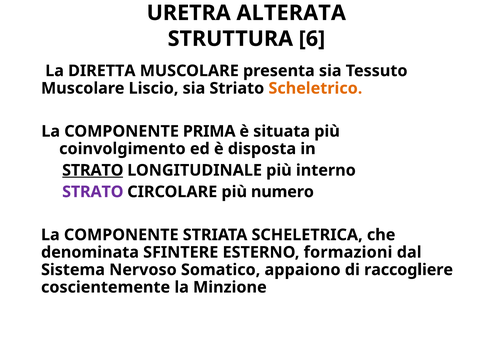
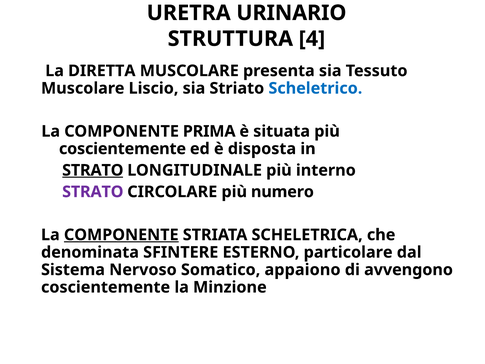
ALTERATA: ALTERATA -> URINARIO (291, 13)
6: 6 -> 4 (312, 39)
Scheletrico colour: orange -> blue (315, 88)
coinvolgimento: coinvolgimento -> coscientemente (122, 149)
COMPONENTE underline: none -> present (121, 235)
formazioni: formazioni -> particolare (348, 252)
raccogliere: raccogliere -> avvengono (409, 270)
